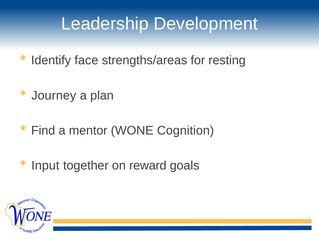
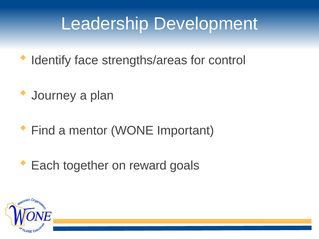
resting: resting -> control (227, 60)
Cognition: Cognition -> Important (185, 131)
Input: Input -> Each (45, 166)
